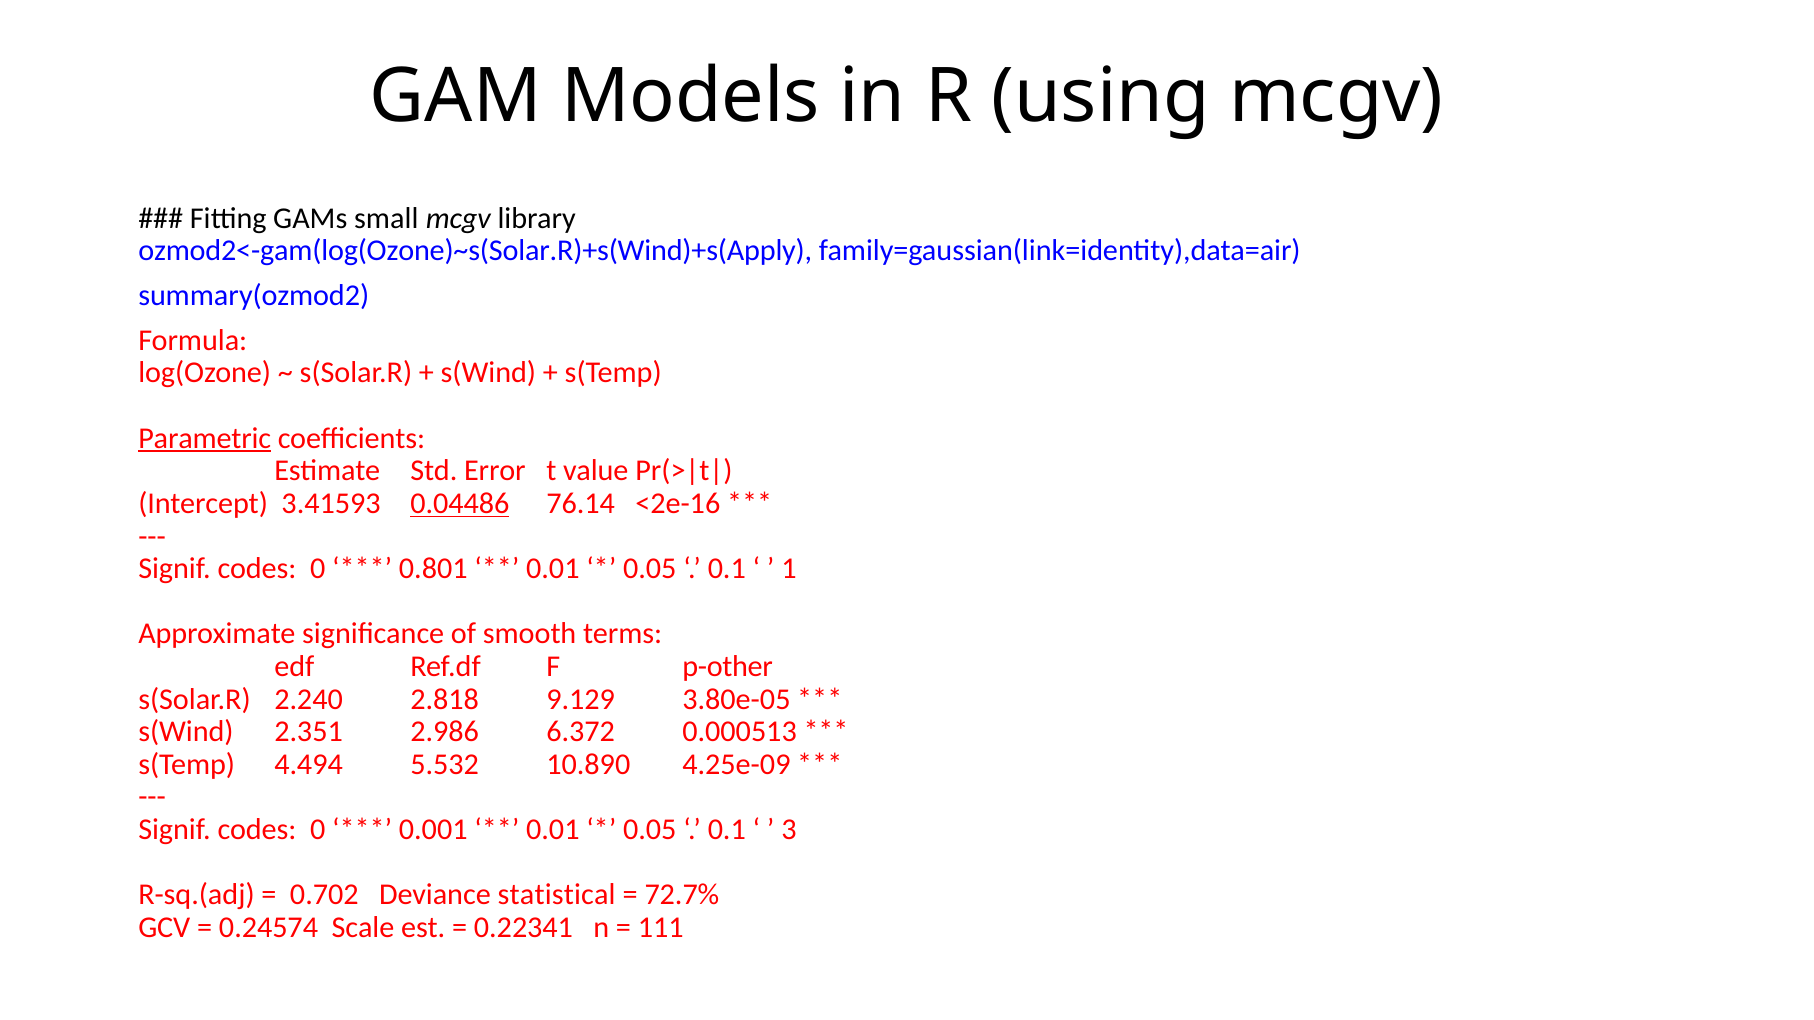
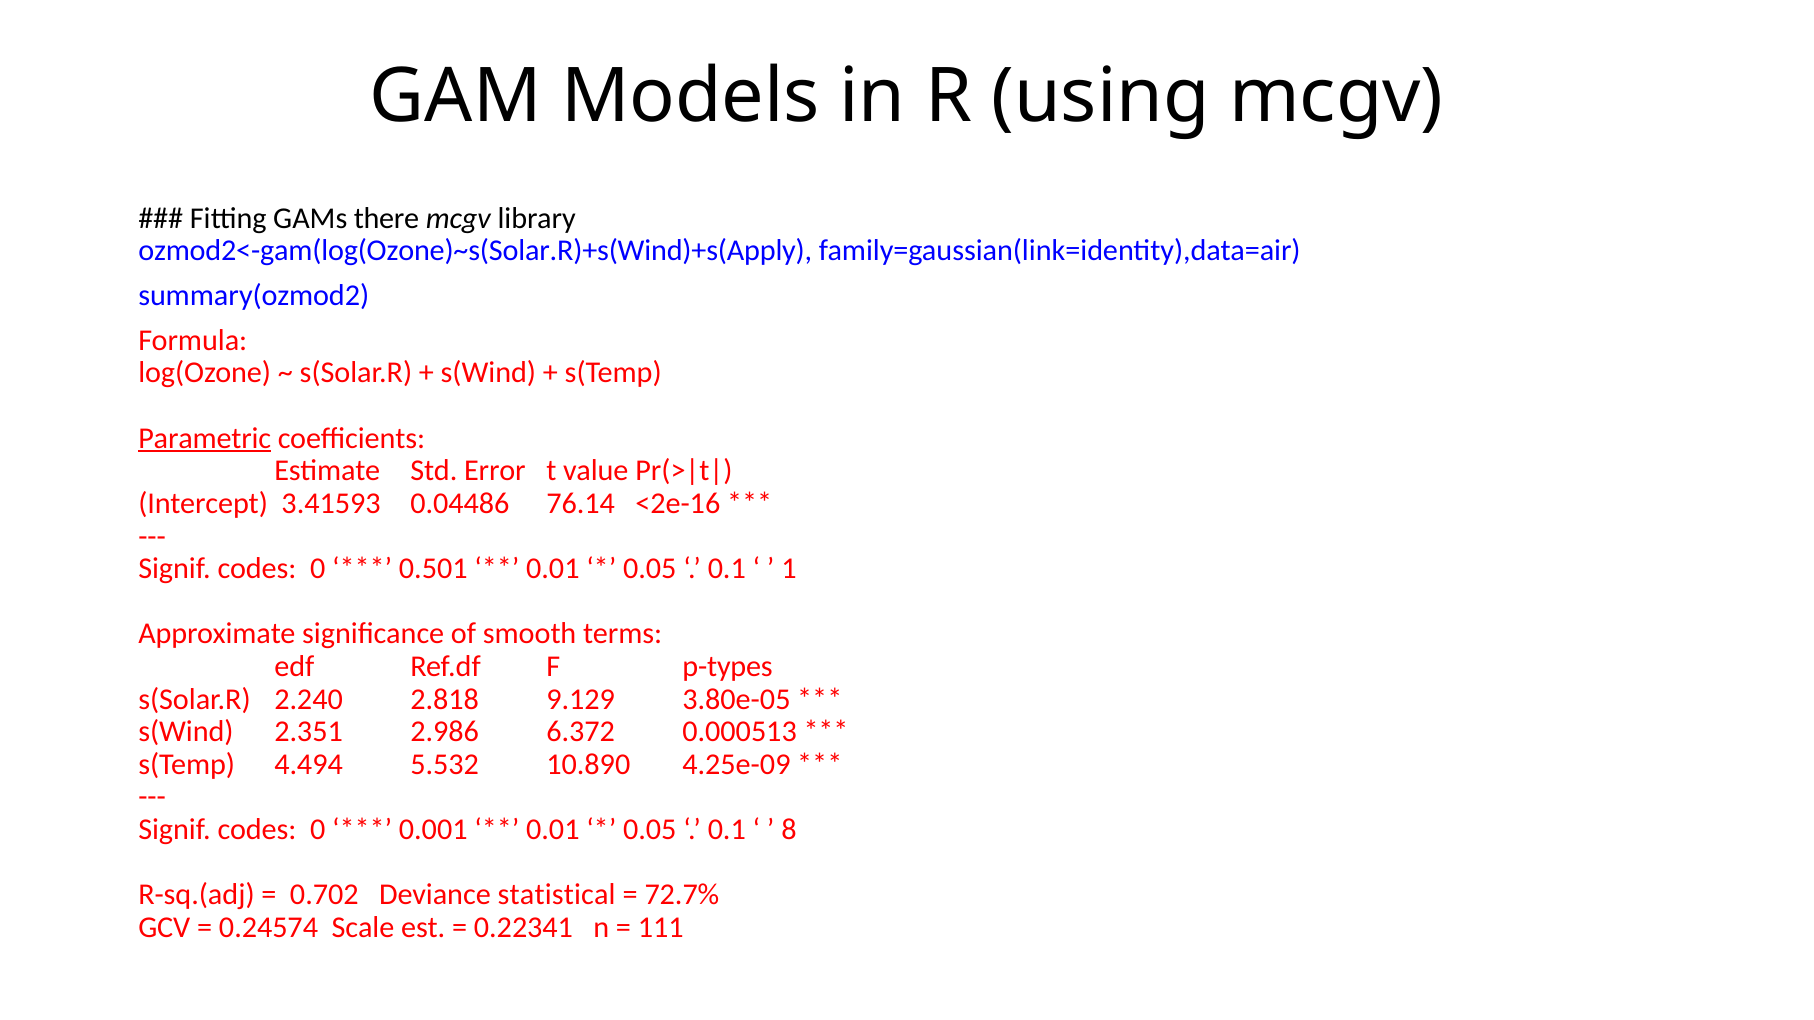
small: small -> there (386, 218)
0.04486 underline: present -> none (460, 504)
0.801: 0.801 -> 0.501 (433, 569)
p-other: p-other -> p-types (728, 667)
3: 3 -> 8 (789, 830)
